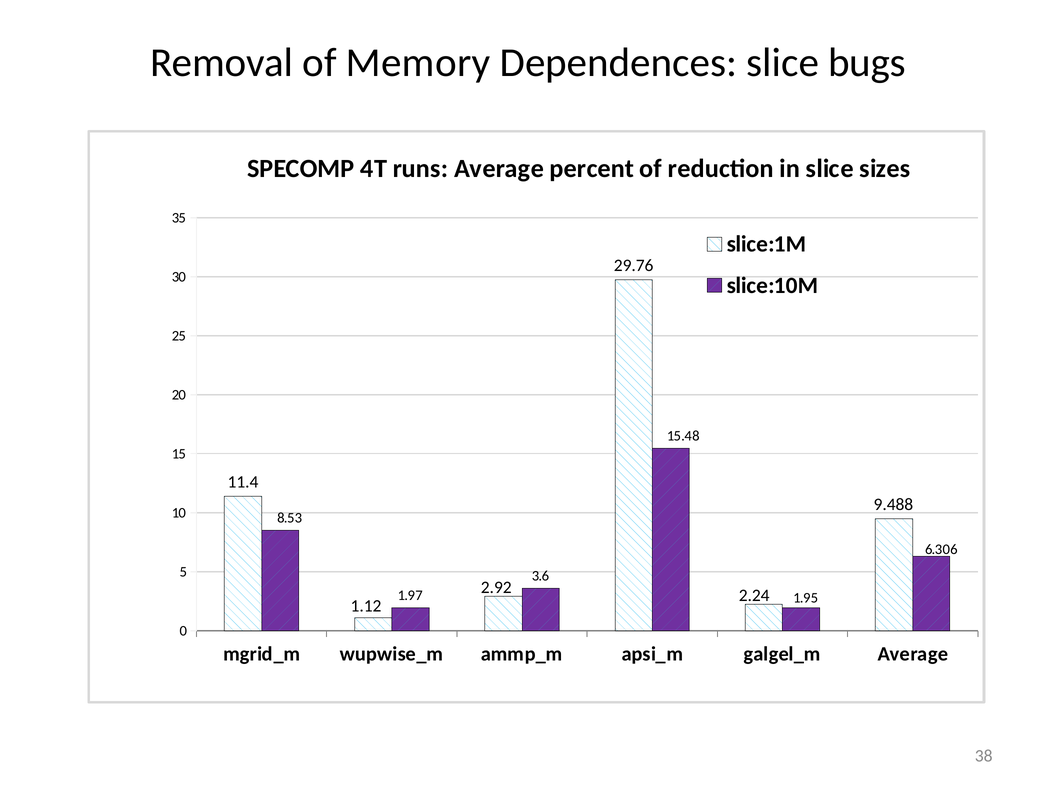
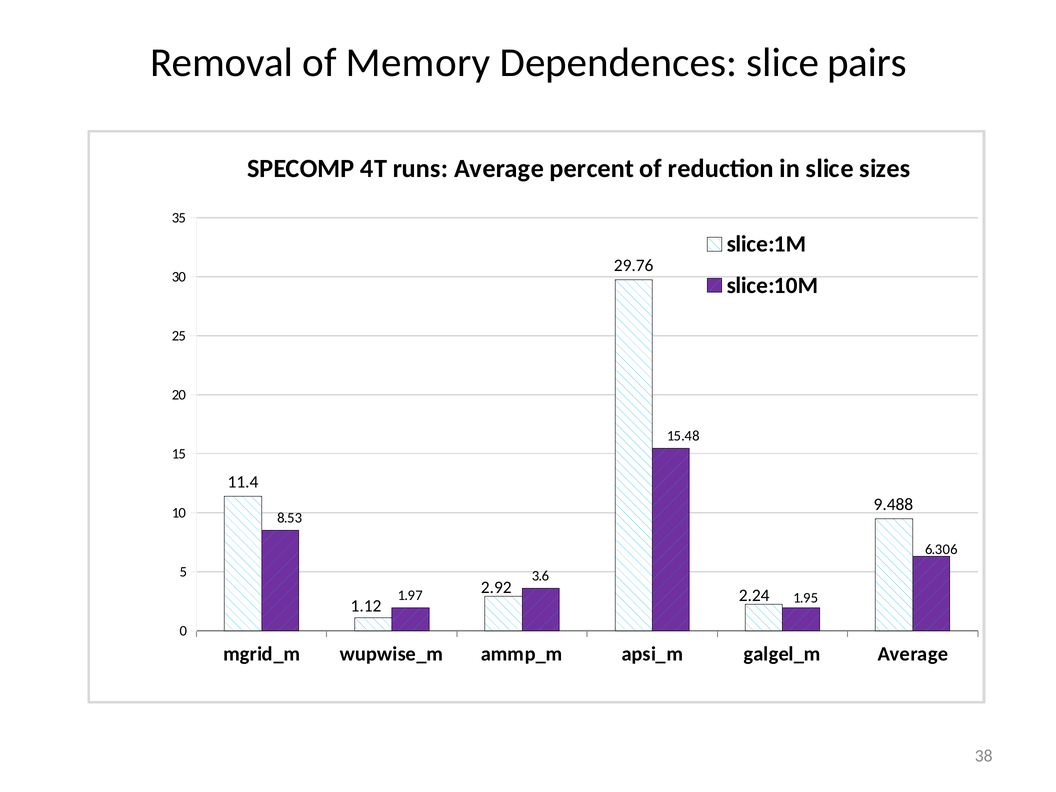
bugs: bugs -> pairs (867, 63)
